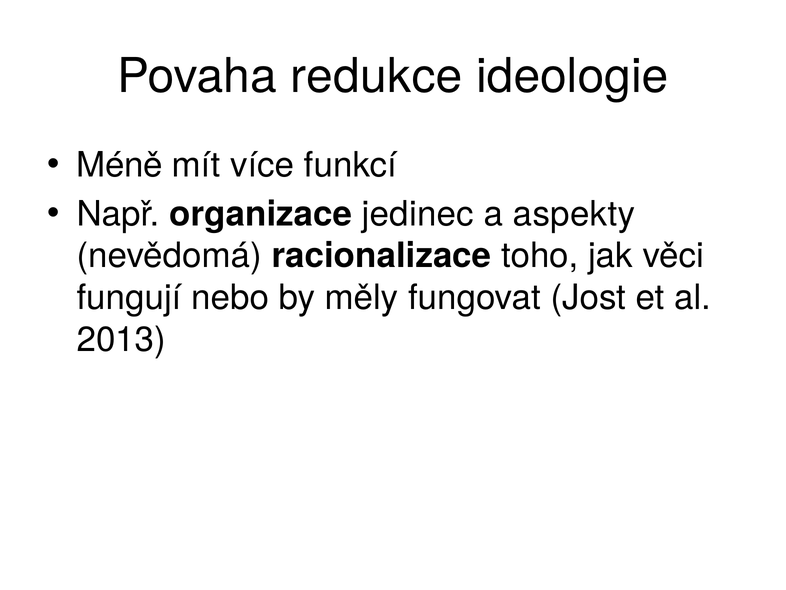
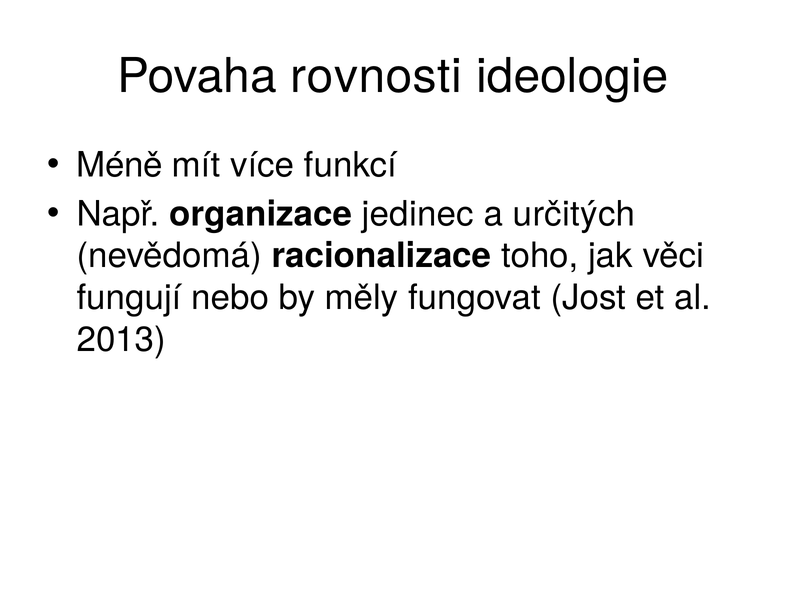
redukce: redukce -> rovnosti (376, 76)
aspekty: aspekty -> určitých (574, 214)
